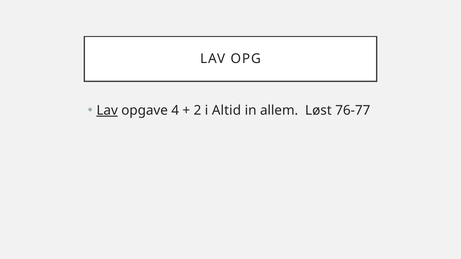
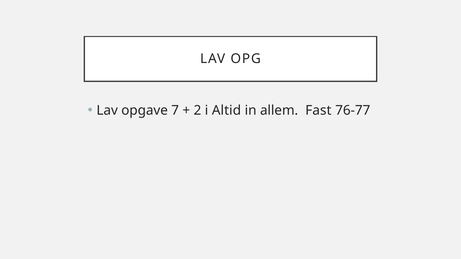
Lav underline: present -> none (107, 110)
4: 4 -> 7 (175, 110)
Løst: Løst -> Fast (318, 110)
